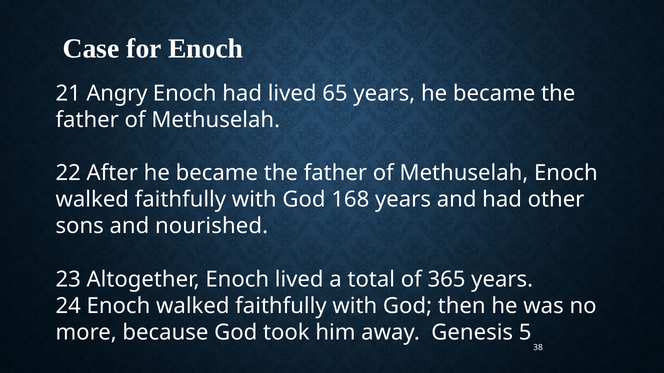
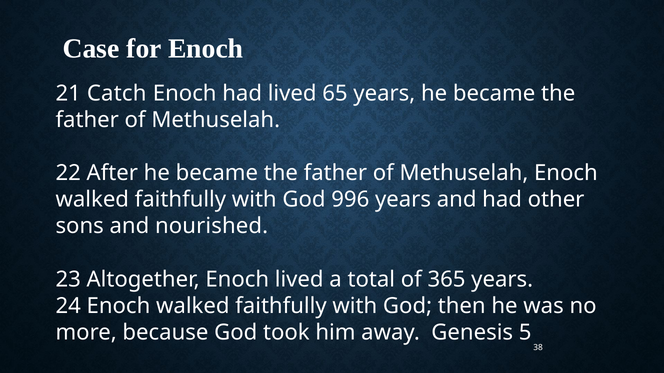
Angry: Angry -> Catch (117, 94)
168: 168 -> 996 (350, 200)
